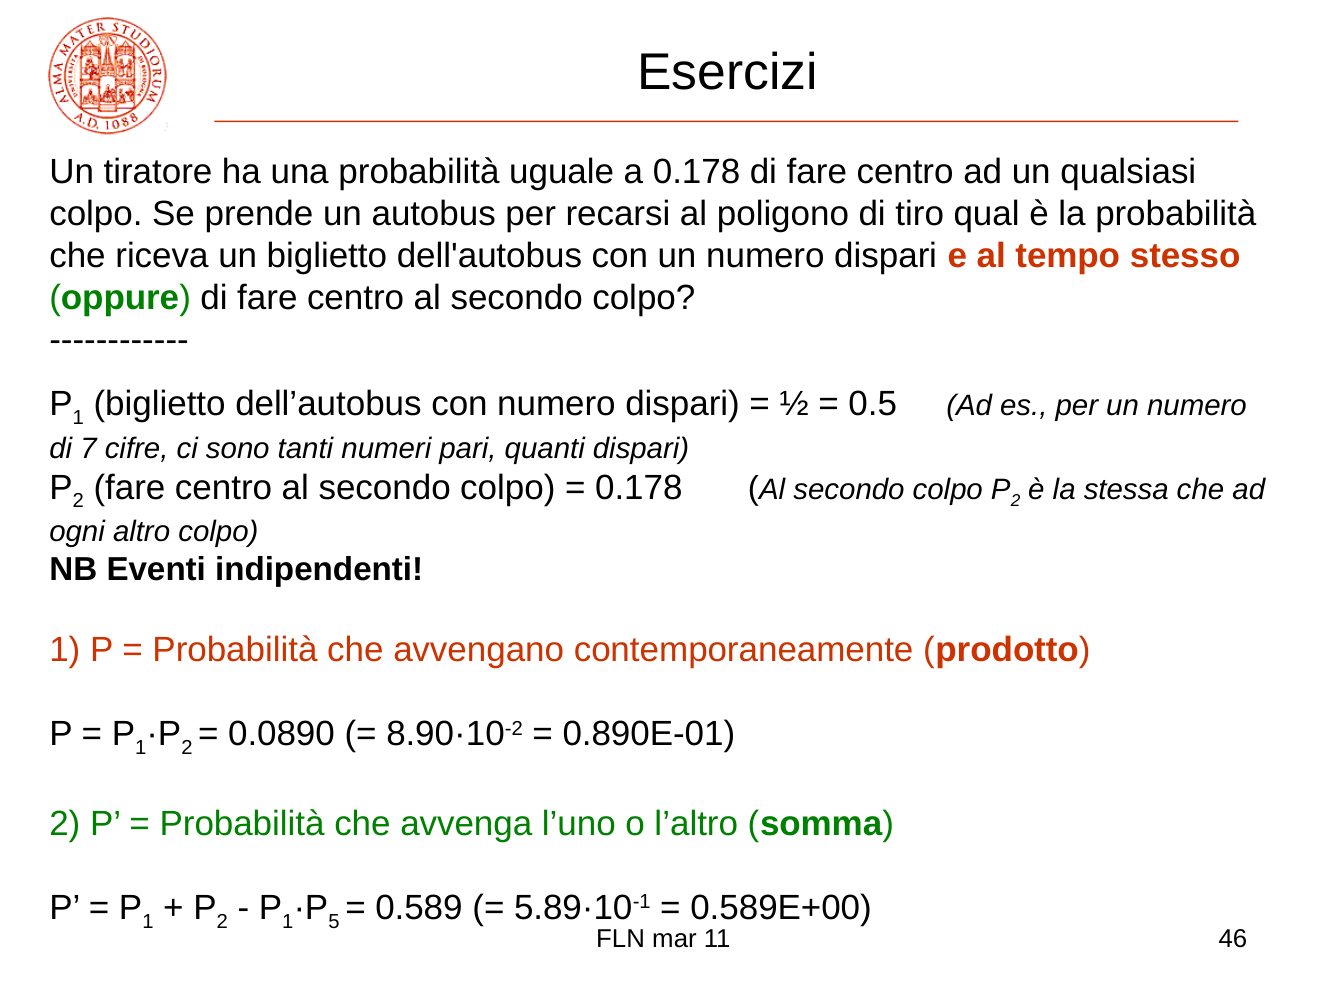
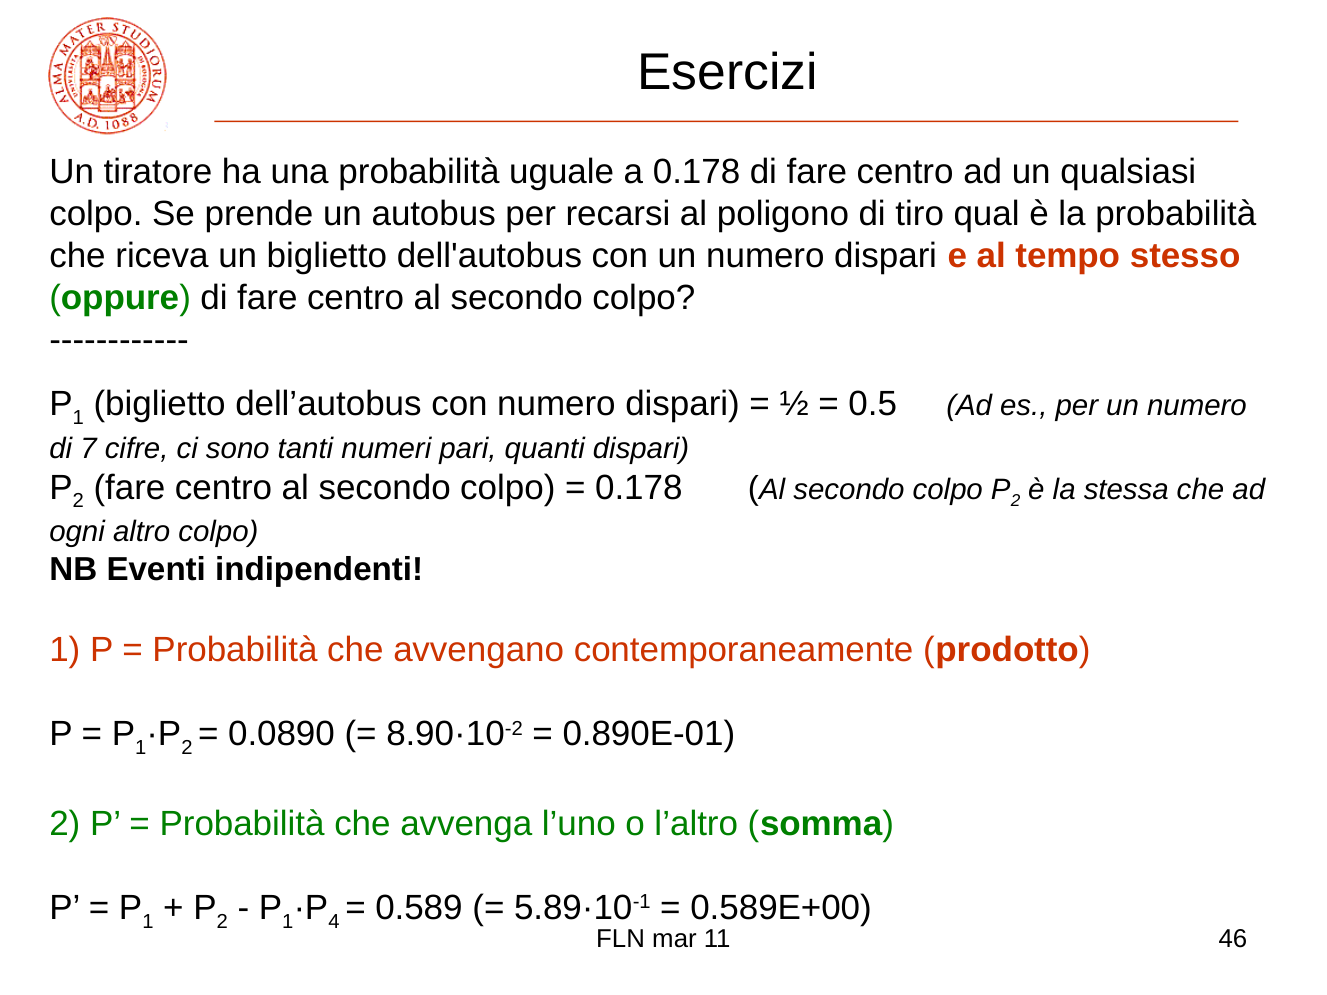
5: 5 -> 4 (334, 922)
